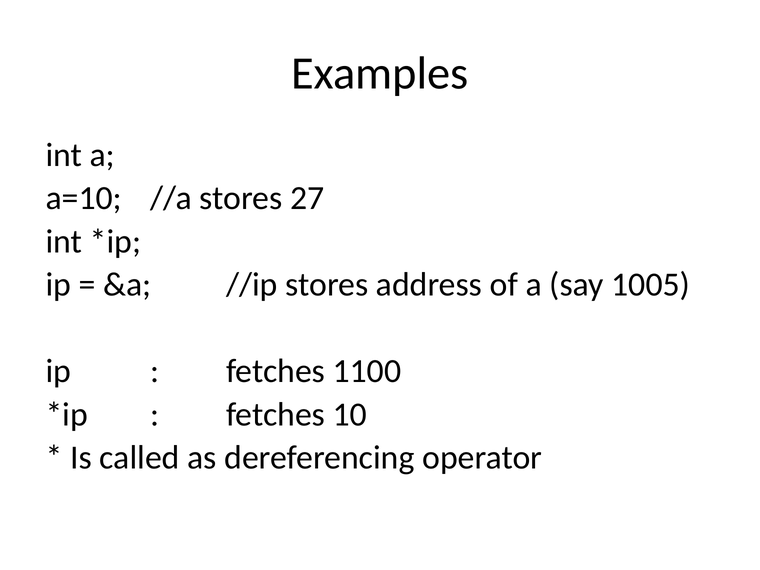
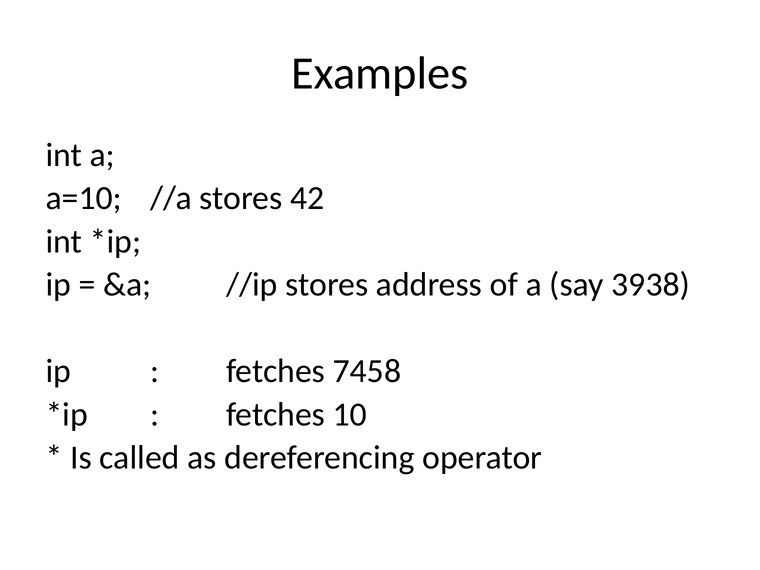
27: 27 -> 42 (307, 198)
1005: 1005 -> 3938 (651, 285)
1100: 1100 -> 7458 (367, 371)
